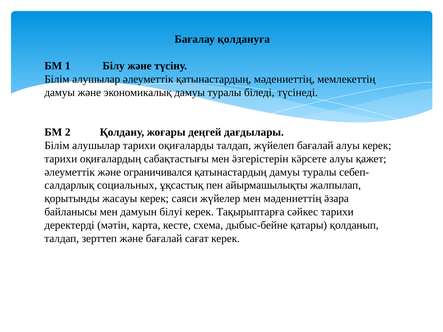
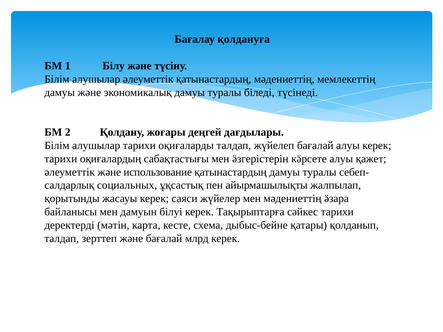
ограничивался: ограничивался -> использование (158, 172)
сағат: сағат -> млрд (197, 239)
